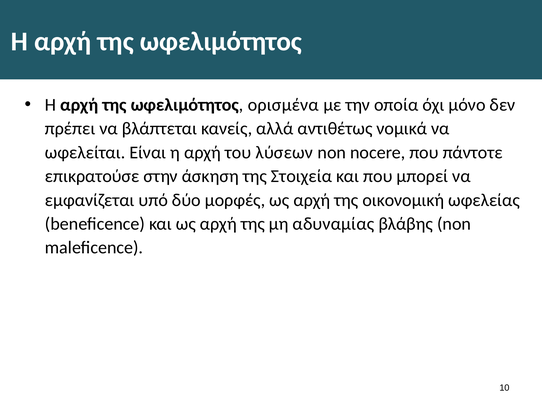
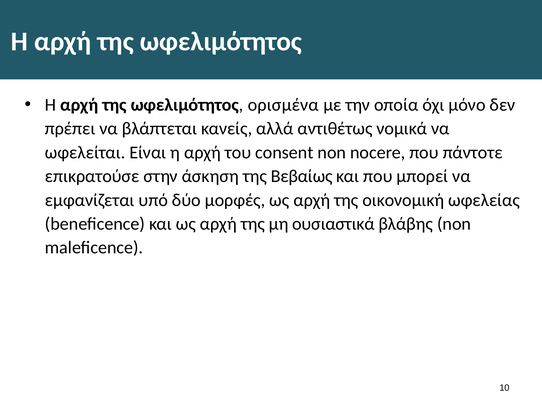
λύσεων: λύσεων -> consent (284, 153)
Στοιχεία: Στοιχεία -> Βεβαίως (302, 176)
αδυναμίας: αδυναμίας -> ουσιαστικά (334, 224)
